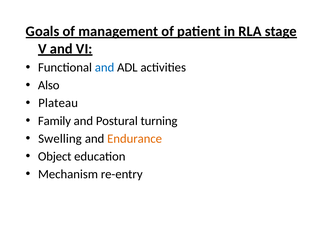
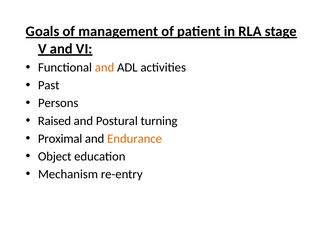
and colour: blue -> orange (105, 68)
Also: Also -> Past (49, 85)
Plateau: Plateau -> Persons (58, 103)
Family: Family -> Raised (54, 121)
Swelling: Swelling -> Proximal (60, 139)
